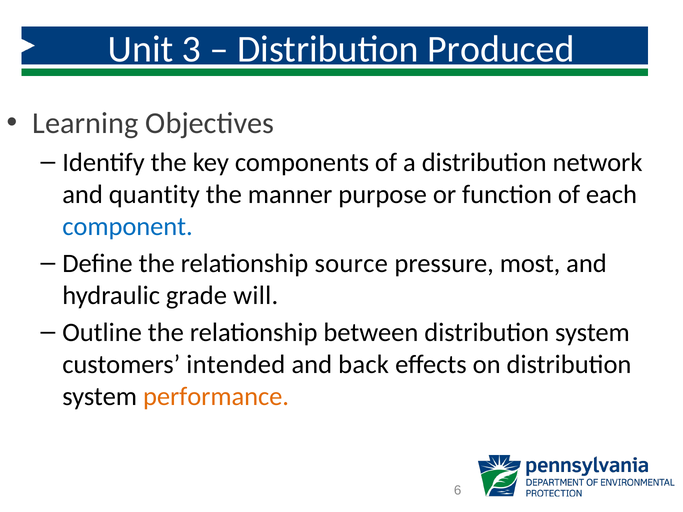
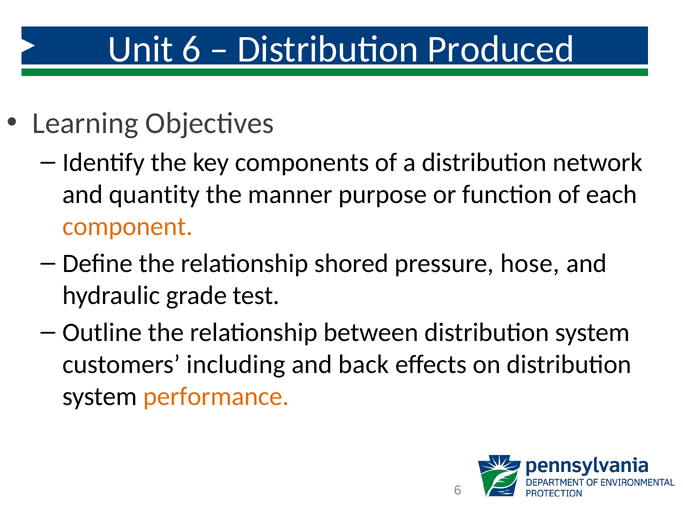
Unit 3: 3 -> 6 (191, 49)
component colour: blue -> orange (128, 226)
source: source -> shored (351, 264)
most: most -> hose (530, 264)
will: will -> test (256, 295)
intended: intended -> including (236, 365)
